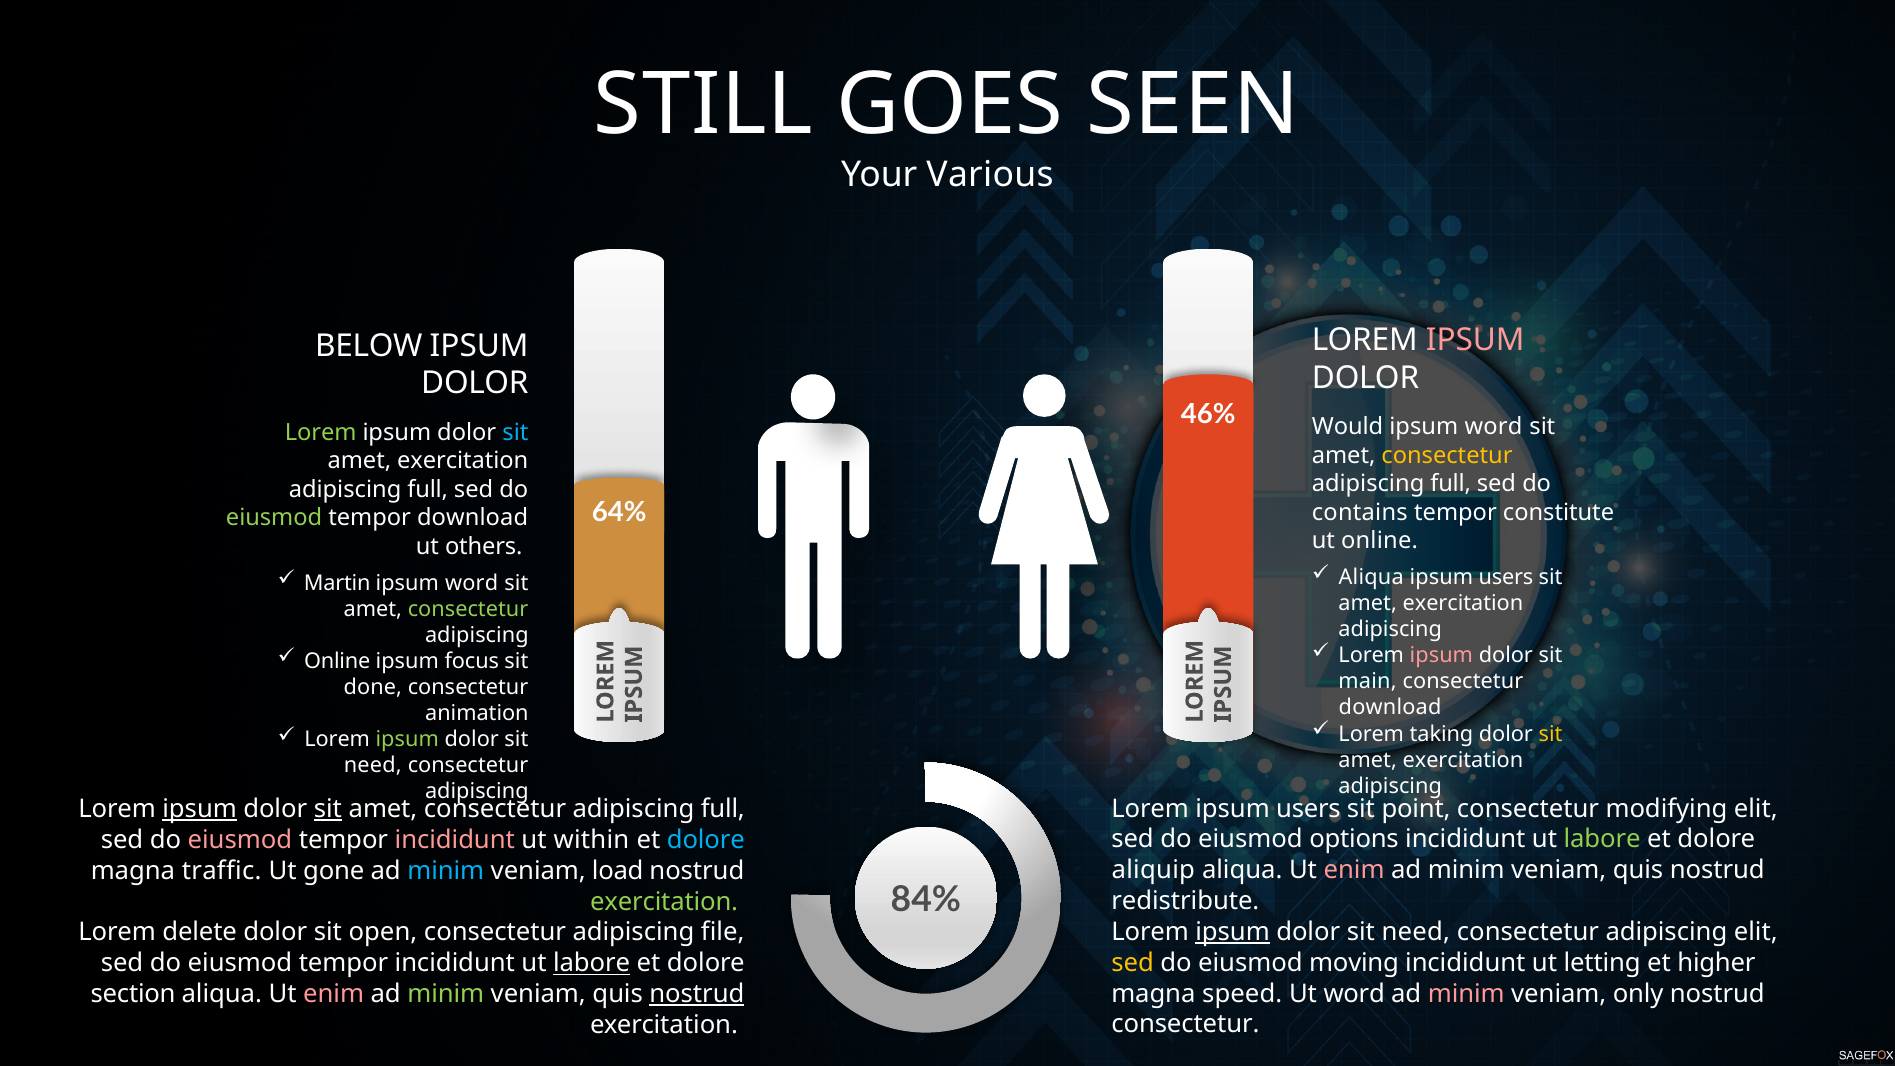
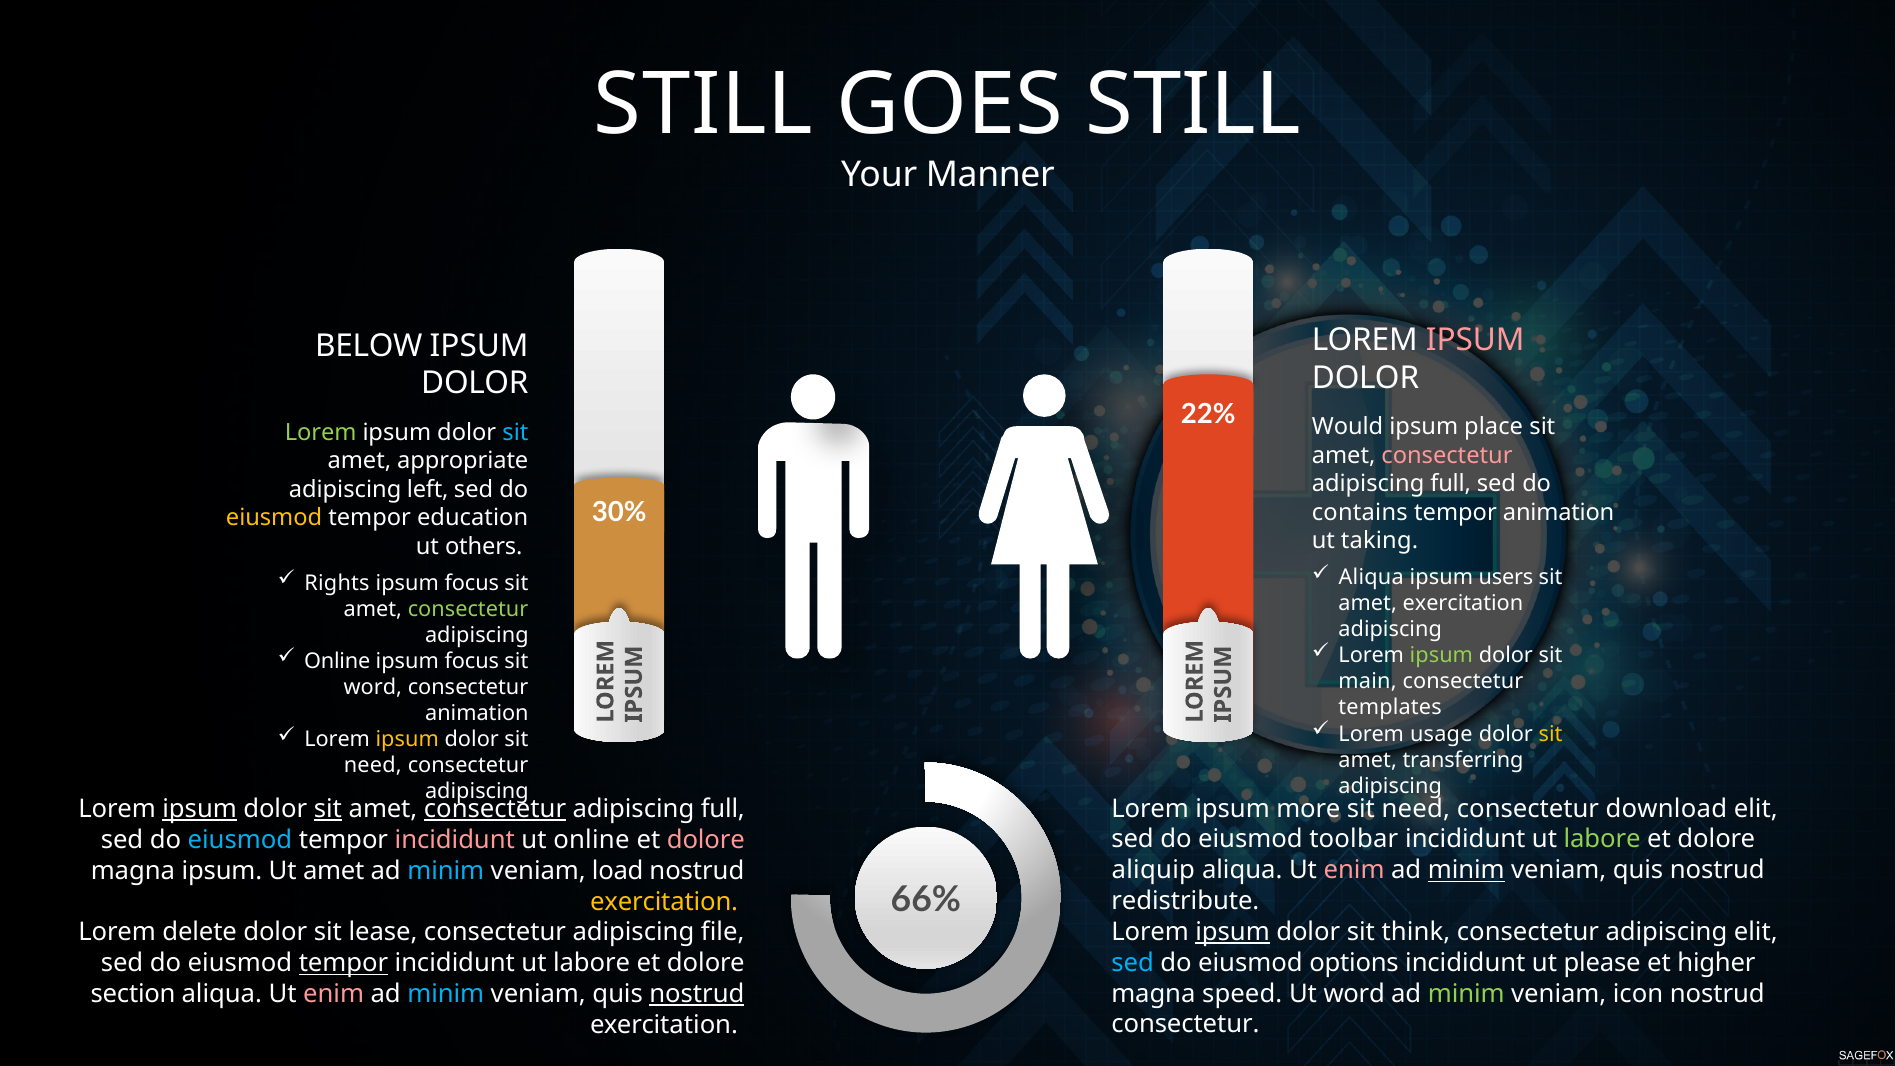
GOES SEEN: SEEN -> STILL (1193, 105)
Various: Various -> Manner (990, 175)
46%: 46% -> 22% (1208, 414)
word: word -> place (1494, 427)
consectetur colour: yellow -> pink (1447, 456)
exercitation: exercitation -> appropriate (463, 461)
full: full -> left (428, 490)
64%: 64% -> 30% (619, 513)
tempor constitute: constitute -> animation (1559, 512)
eiusmod colour: light green -> yellow (274, 518)
tempor download: download -> education (473, 518)
ut online: online -> taking (1380, 541)
Martin: Martin -> Rights (337, 583)
word: word -> focus (472, 583)
ipsum colour: pink -> light green (1441, 656)
done: done -> word (373, 687)
download: download -> templates (1390, 708)
taking: taking -> usage (1441, 734)
ipsum colour: light green -> yellow (407, 739)
exercitation: exercitation -> transferring (1463, 760)
Lorem ipsum users: users -> more (1308, 809)
point: point -> need (1416, 809)
modifying: modifying -> download (1666, 809)
consectetur underline: none -> present (495, 809)
options: options -> toolbar (1354, 839)
eiusmod colour: pink -> light blue (240, 840)
ut within: within -> online (591, 840)
dolore colour: light blue -> pink (706, 840)
minim underline: none -> present (1466, 870)
magna traffic: traffic -> ipsum (222, 871)
Ut gone: gone -> amet (334, 871)
84%: 84% -> 66% (926, 900)
exercitation colour: light green -> yellow (664, 902)
need: need -> think (1416, 932)
open: open -> lease (383, 932)
sed colour: yellow -> light blue (1133, 963)
moving: moving -> options (1354, 963)
letting: letting -> please (1602, 963)
tempor underline: none -> present (343, 963)
labore underline: present -> none (592, 963)
minim colour: pink -> light green (1466, 994)
only: only -> icon (1638, 994)
minim colour: light green -> light blue (446, 994)
